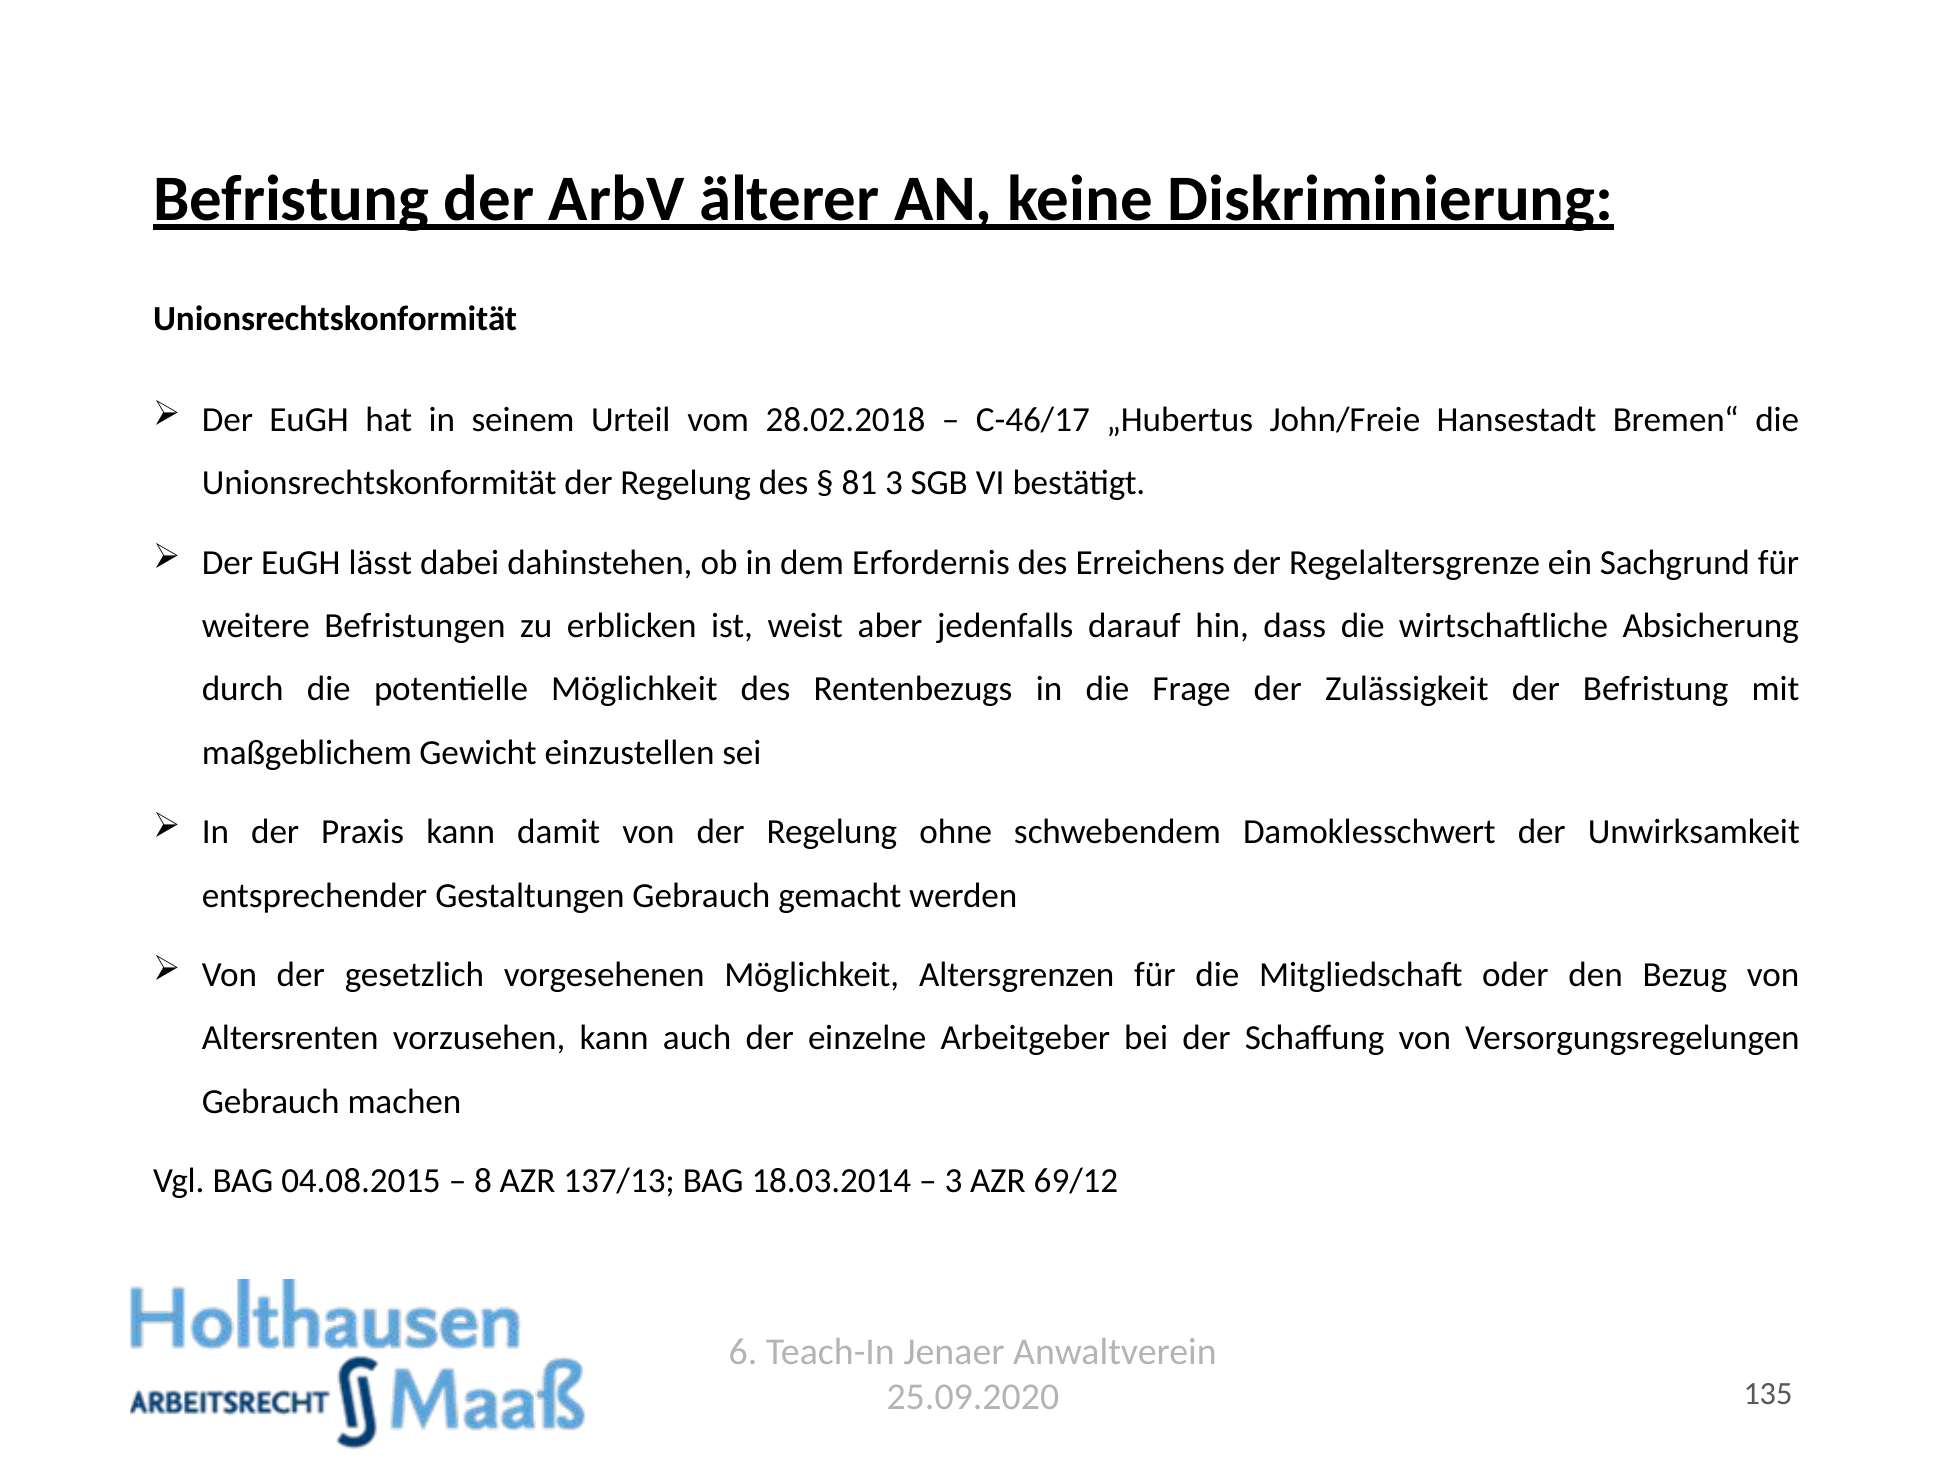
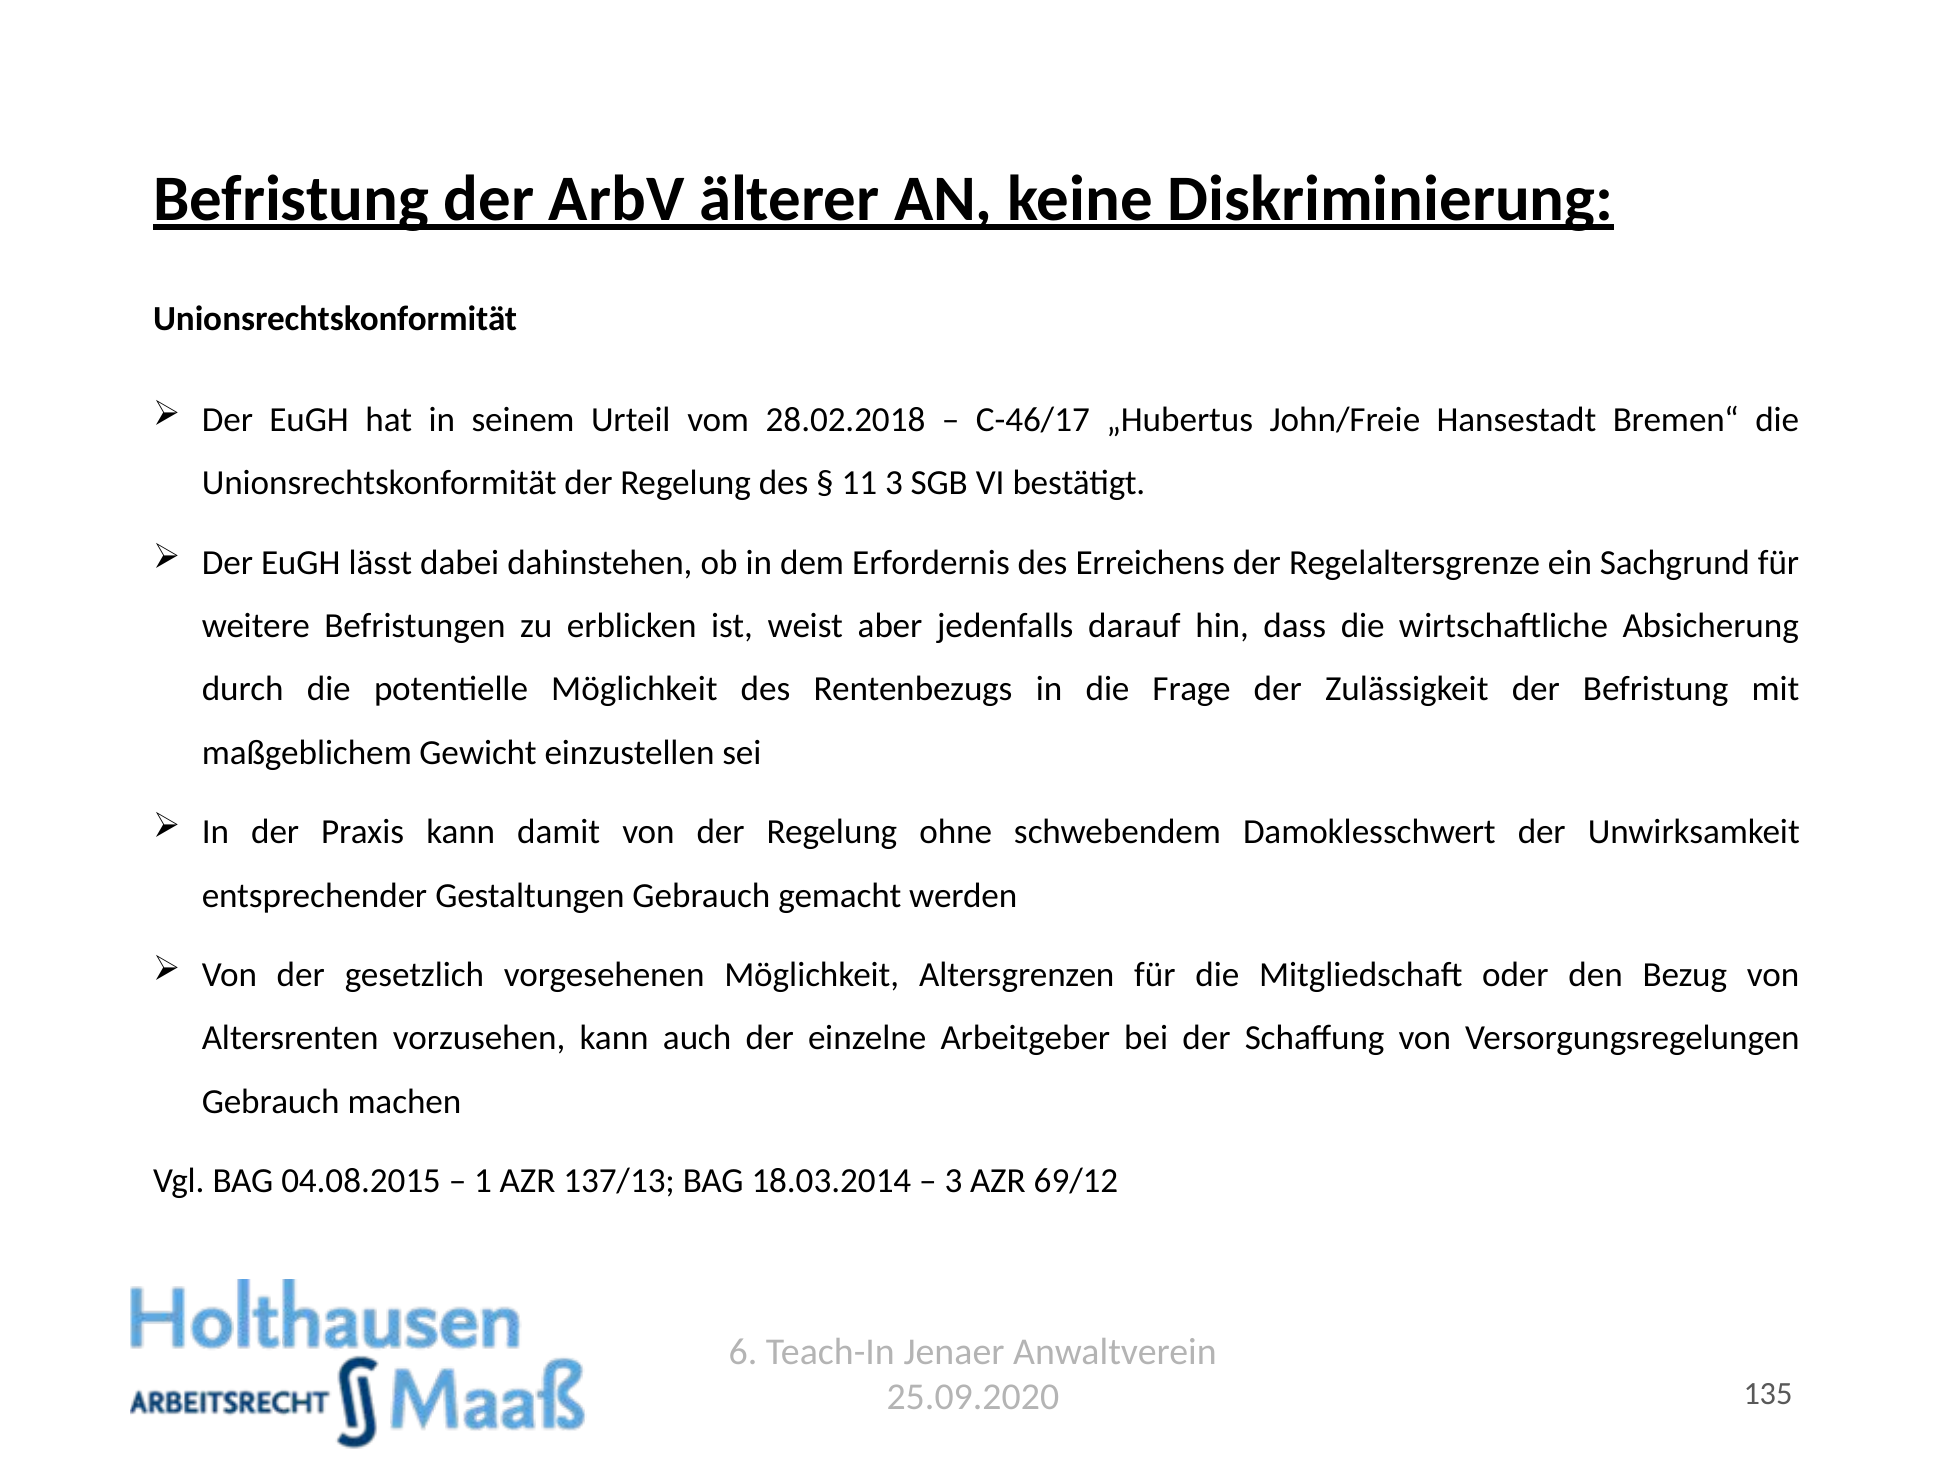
81: 81 -> 11 (859, 483)
8: 8 -> 1 (483, 1181)
